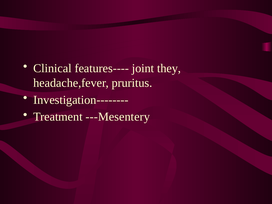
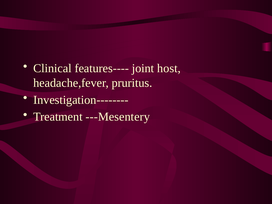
they: they -> host (169, 68)
